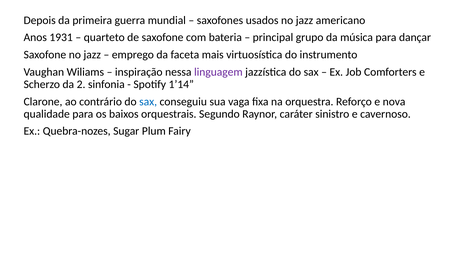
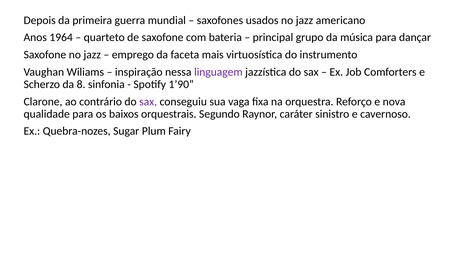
1931: 1931 -> 1964 (61, 37)
2: 2 -> 8 (81, 84)
1’14: 1’14 -> 1’90 (181, 84)
sax colour: blue -> purple (148, 102)
